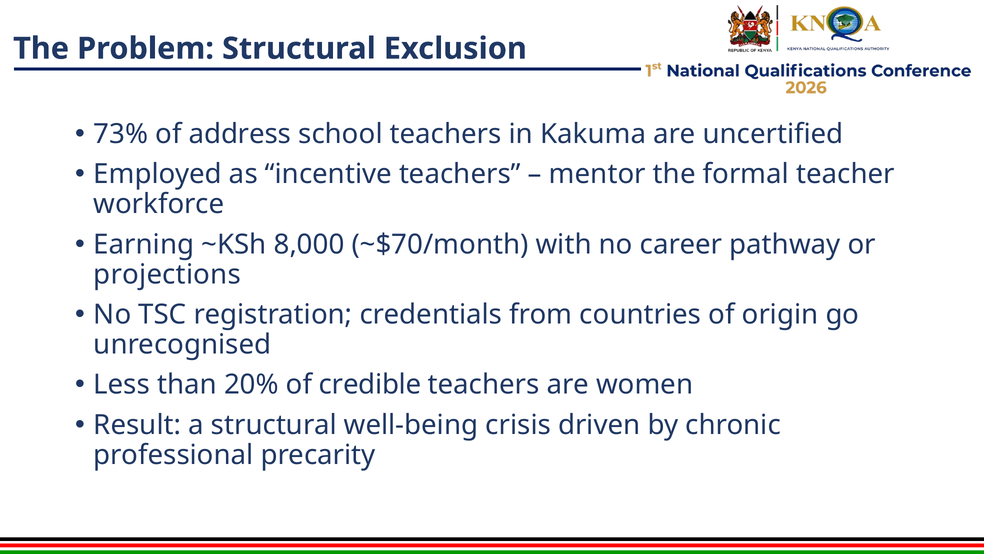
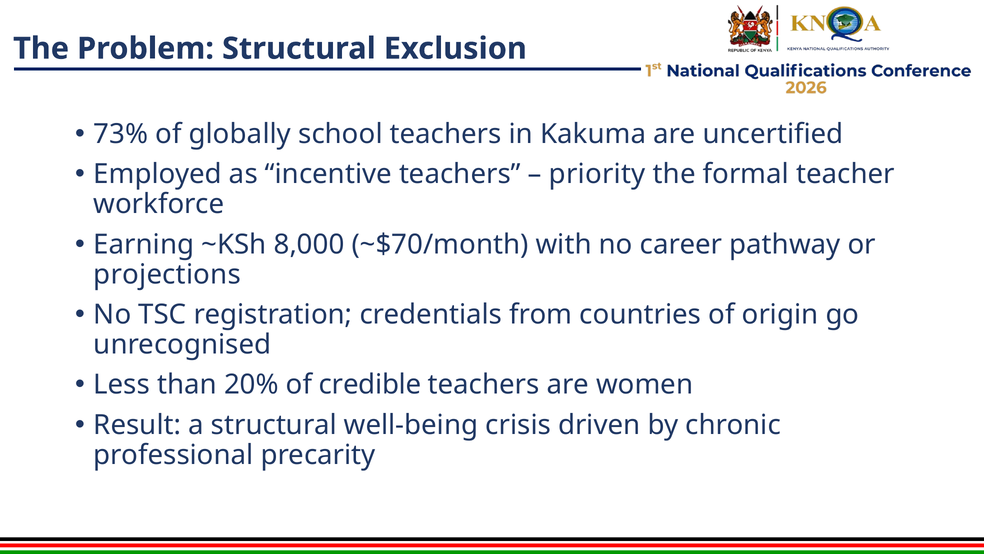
address: address -> globally (240, 134)
mentor: mentor -> priority (597, 174)
